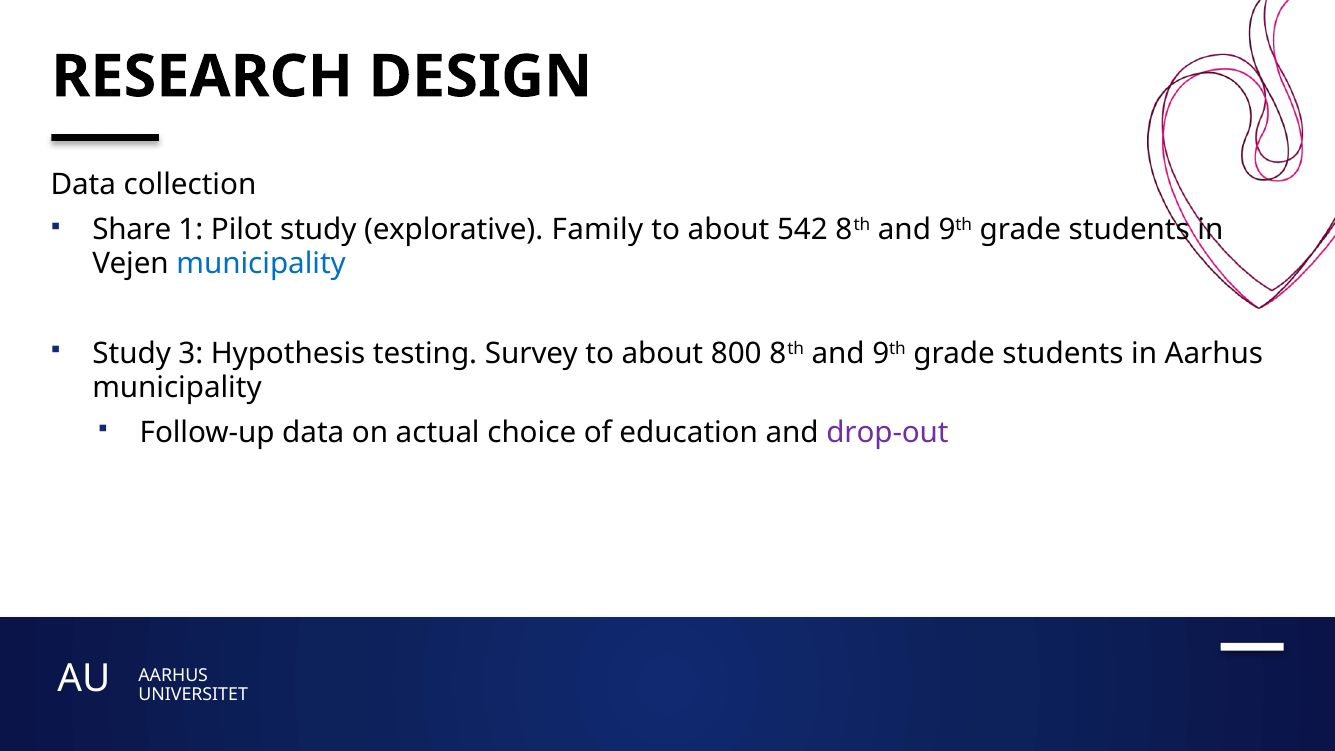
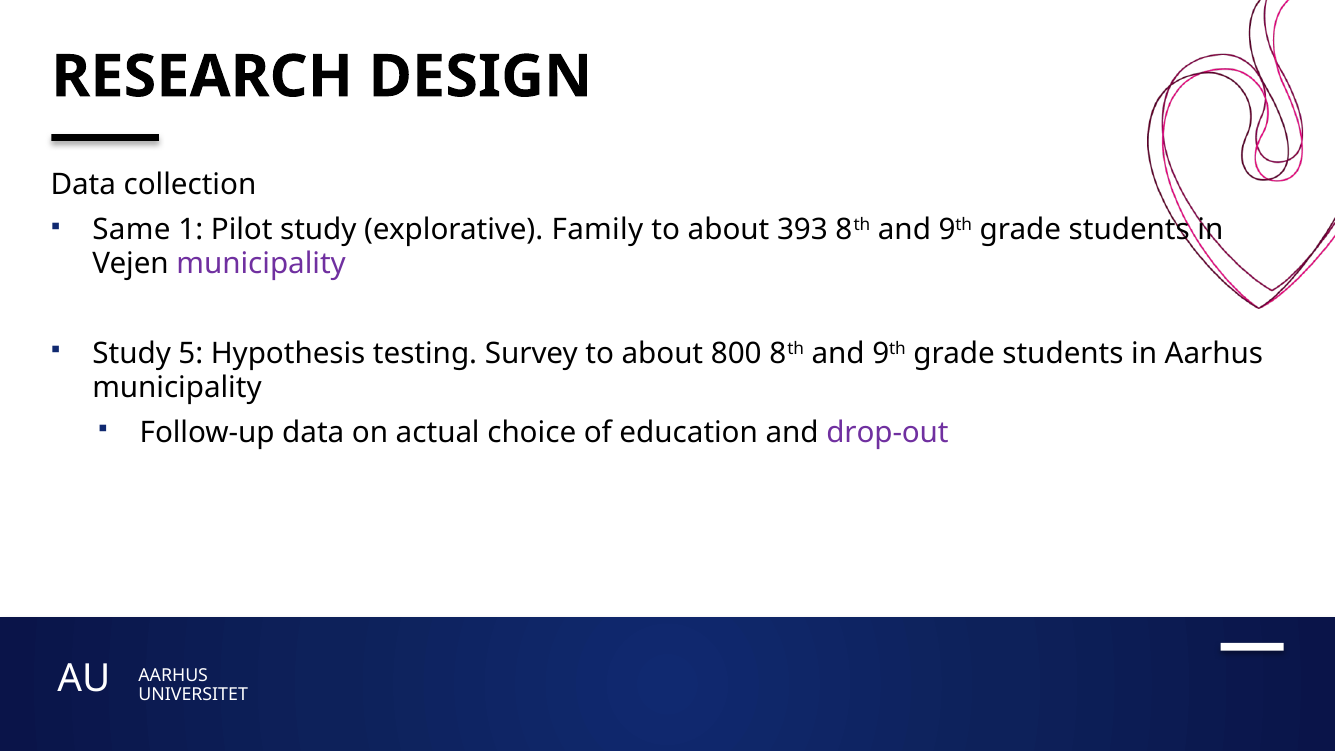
Share: Share -> Same (132, 230)
542: 542 -> 393 (802, 230)
municipality colour: blue -> purple (261, 264)
3: 3 -> 5 (191, 354)
